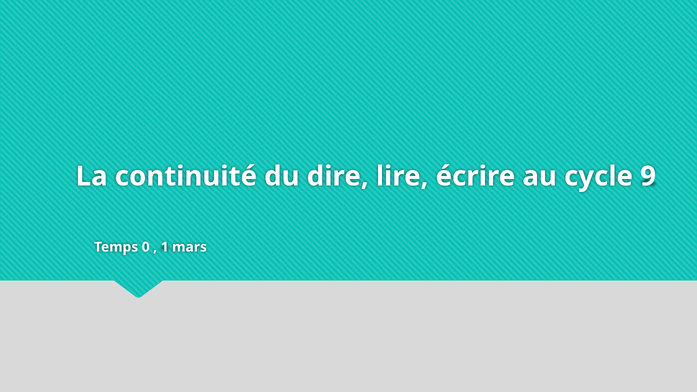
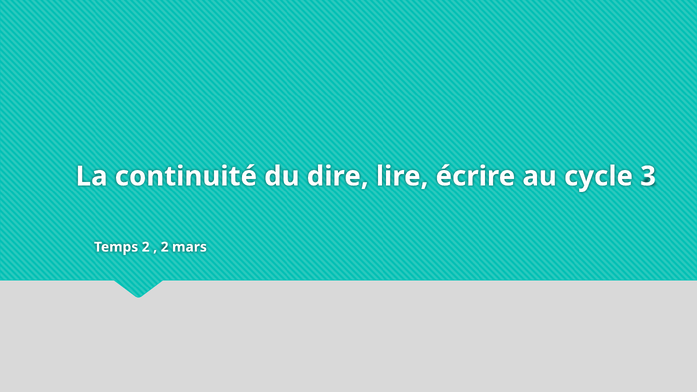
9: 9 -> 3 (648, 176)
Temps 0: 0 -> 2 (146, 247)
1: 1 -> 2 (165, 247)
